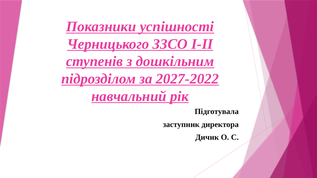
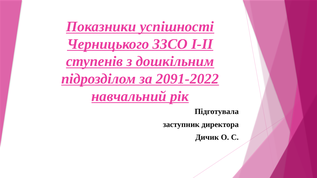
2027-2022: 2027-2022 -> 2091-2022 (187, 79)
